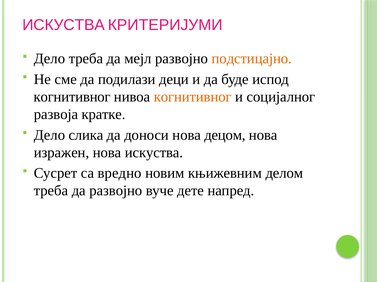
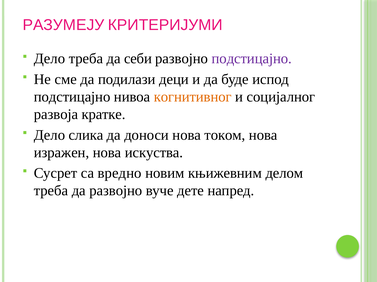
ИСКУСТВА: ИСКУСТВА -> РАЗУМЕЈУ (63, 25)
мејл: мејл -> себи (138, 59)
подстицајно colour: orange -> purple (252, 59)
когнитивног: когнитивног -> подстицајно (72, 97)
децом: децом -> током (225, 135)
